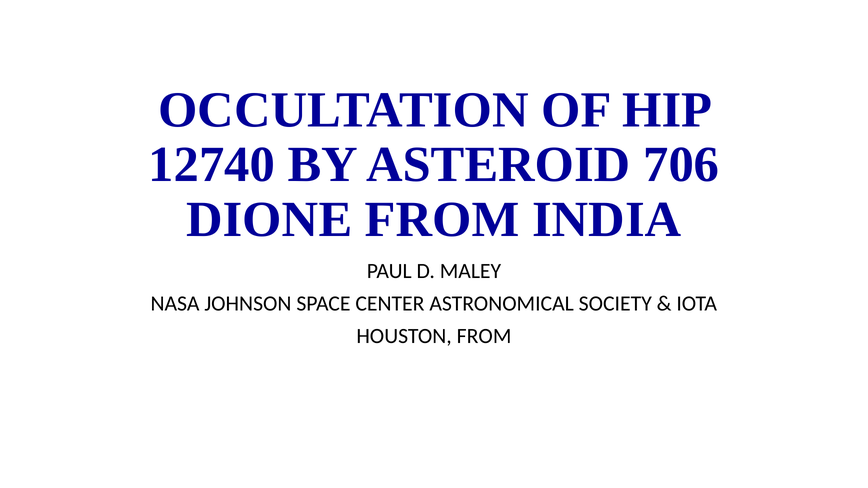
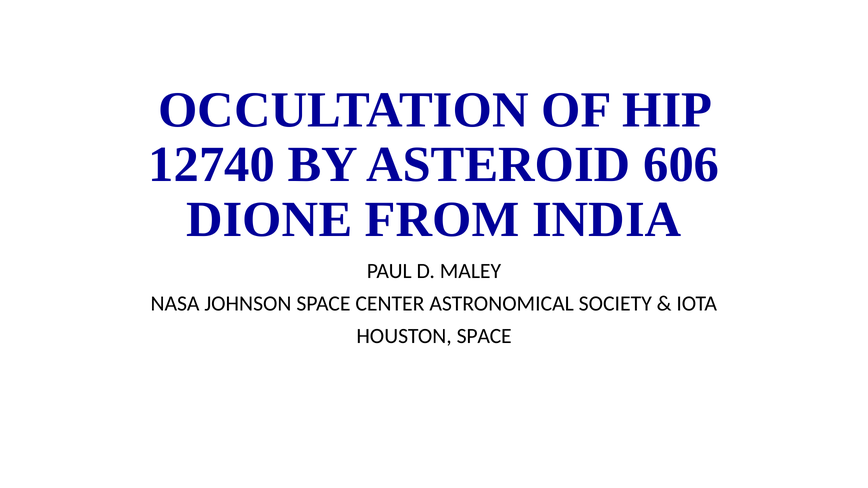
706: 706 -> 606 (681, 165)
HOUSTON FROM: FROM -> SPACE (484, 336)
